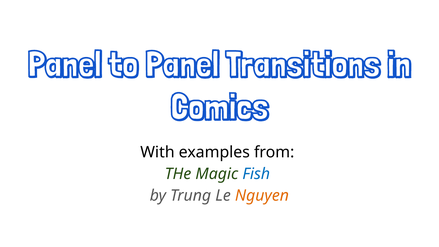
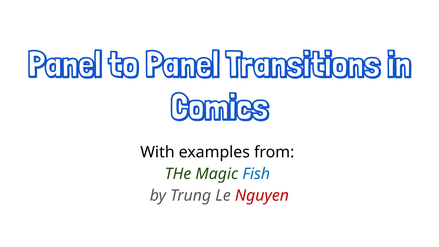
Nguyen colour: orange -> red (262, 196)
